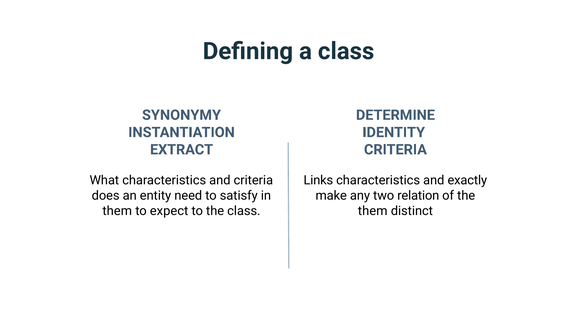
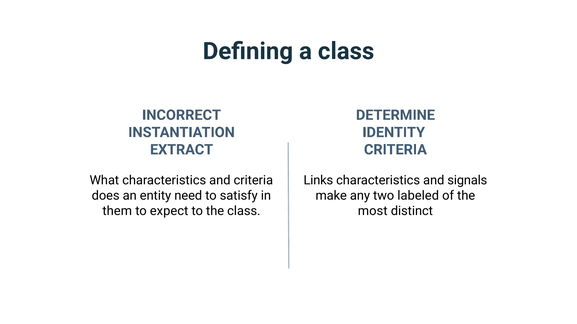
SYNONYMY: SYNONYMY -> INCORRECT (182, 115)
exactly: exactly -> signals (467, 180)
relation: relation -> labeled (418, 196)
them: them -> most (373, 211)
